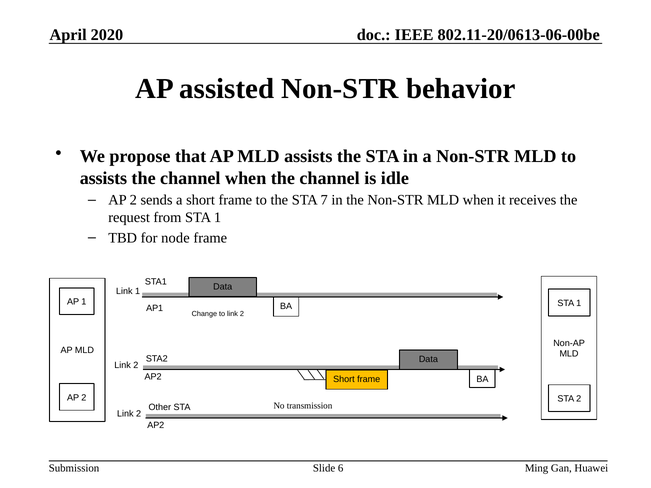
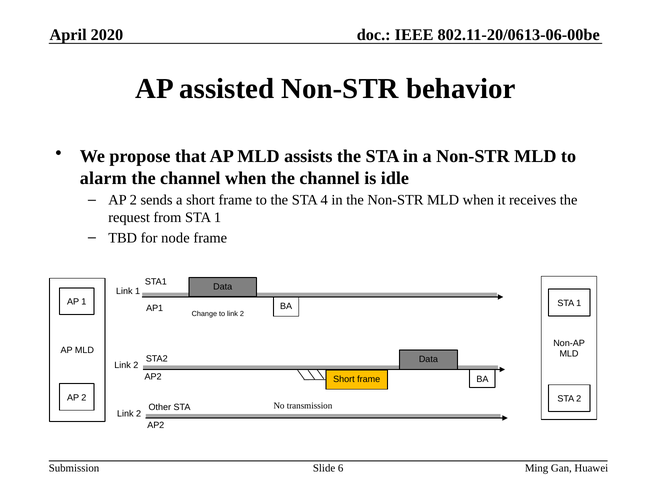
assists: assists -> alarm (103, 178)
7: 7 -> 4 (324, 200)
